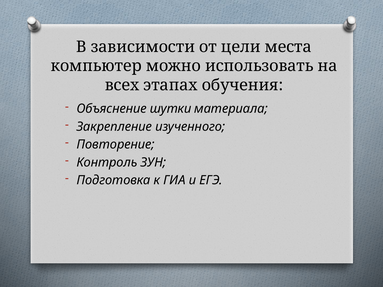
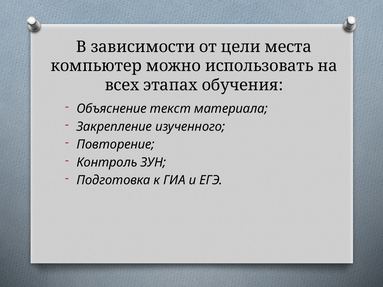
шутки: шутки -> текст (170, 109)
